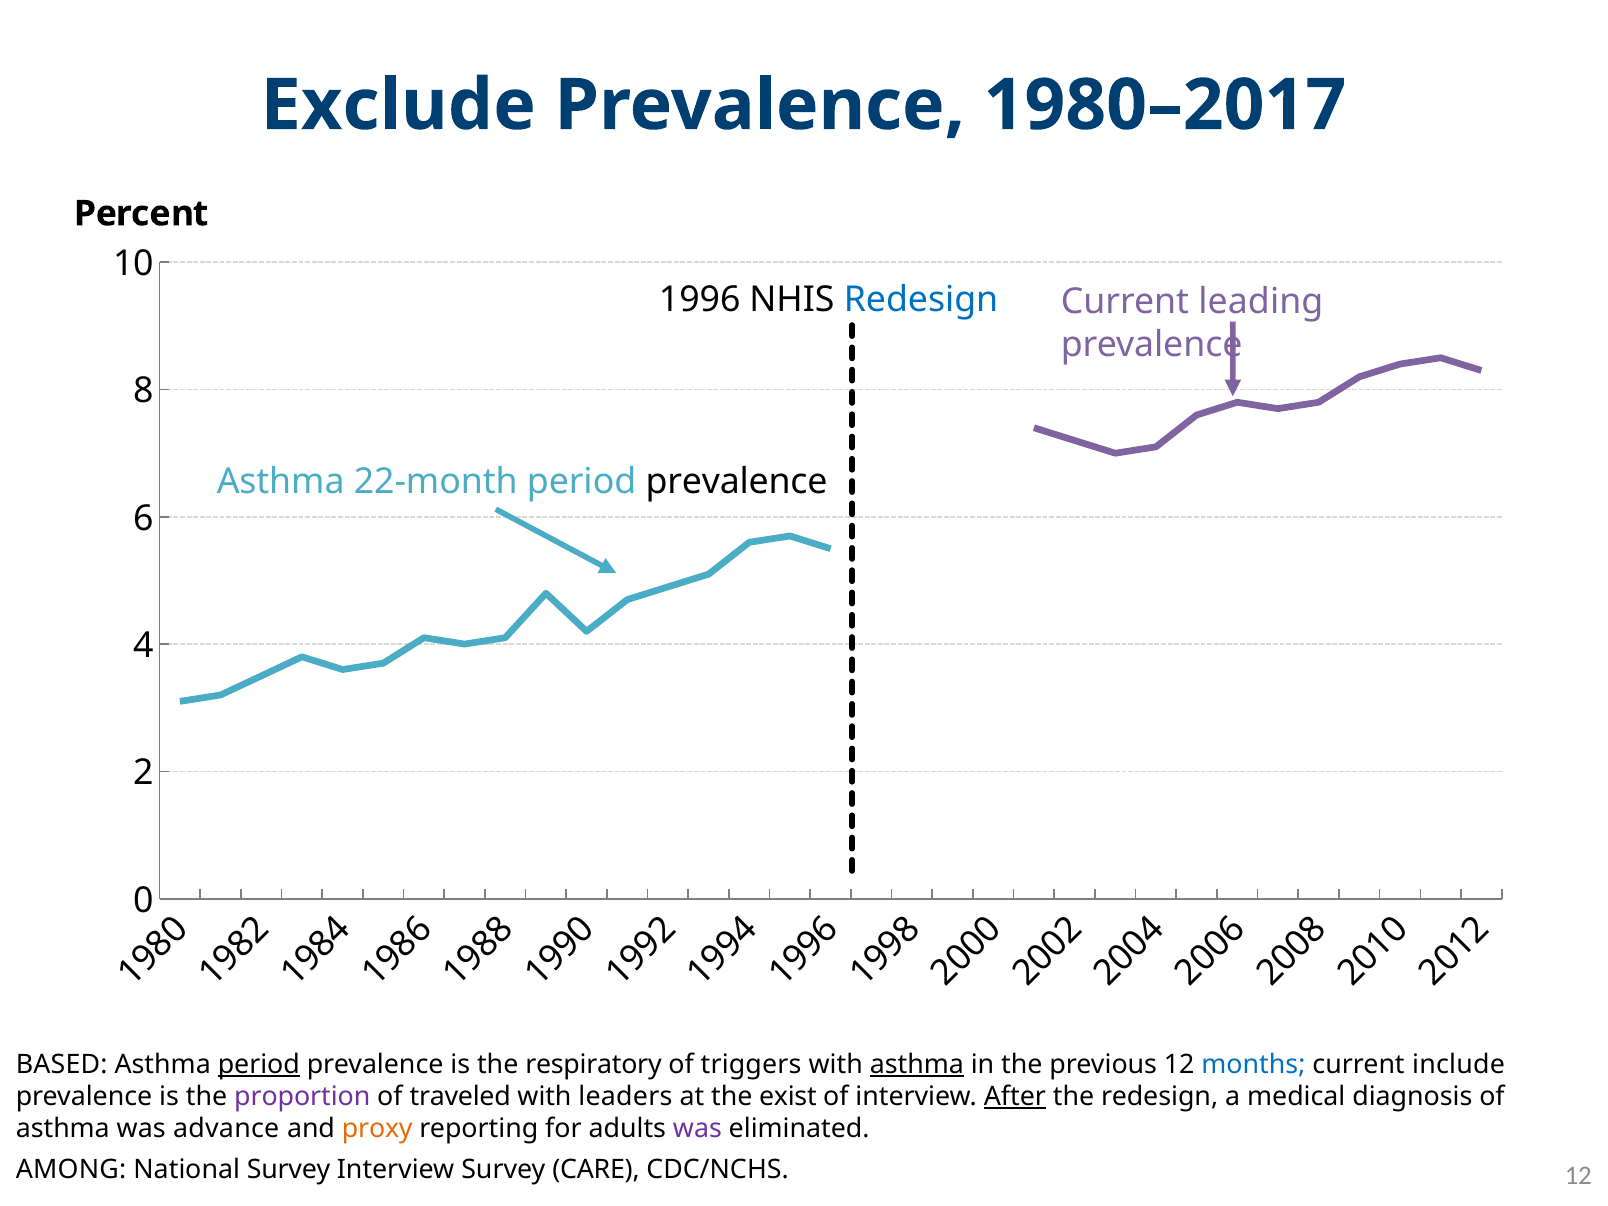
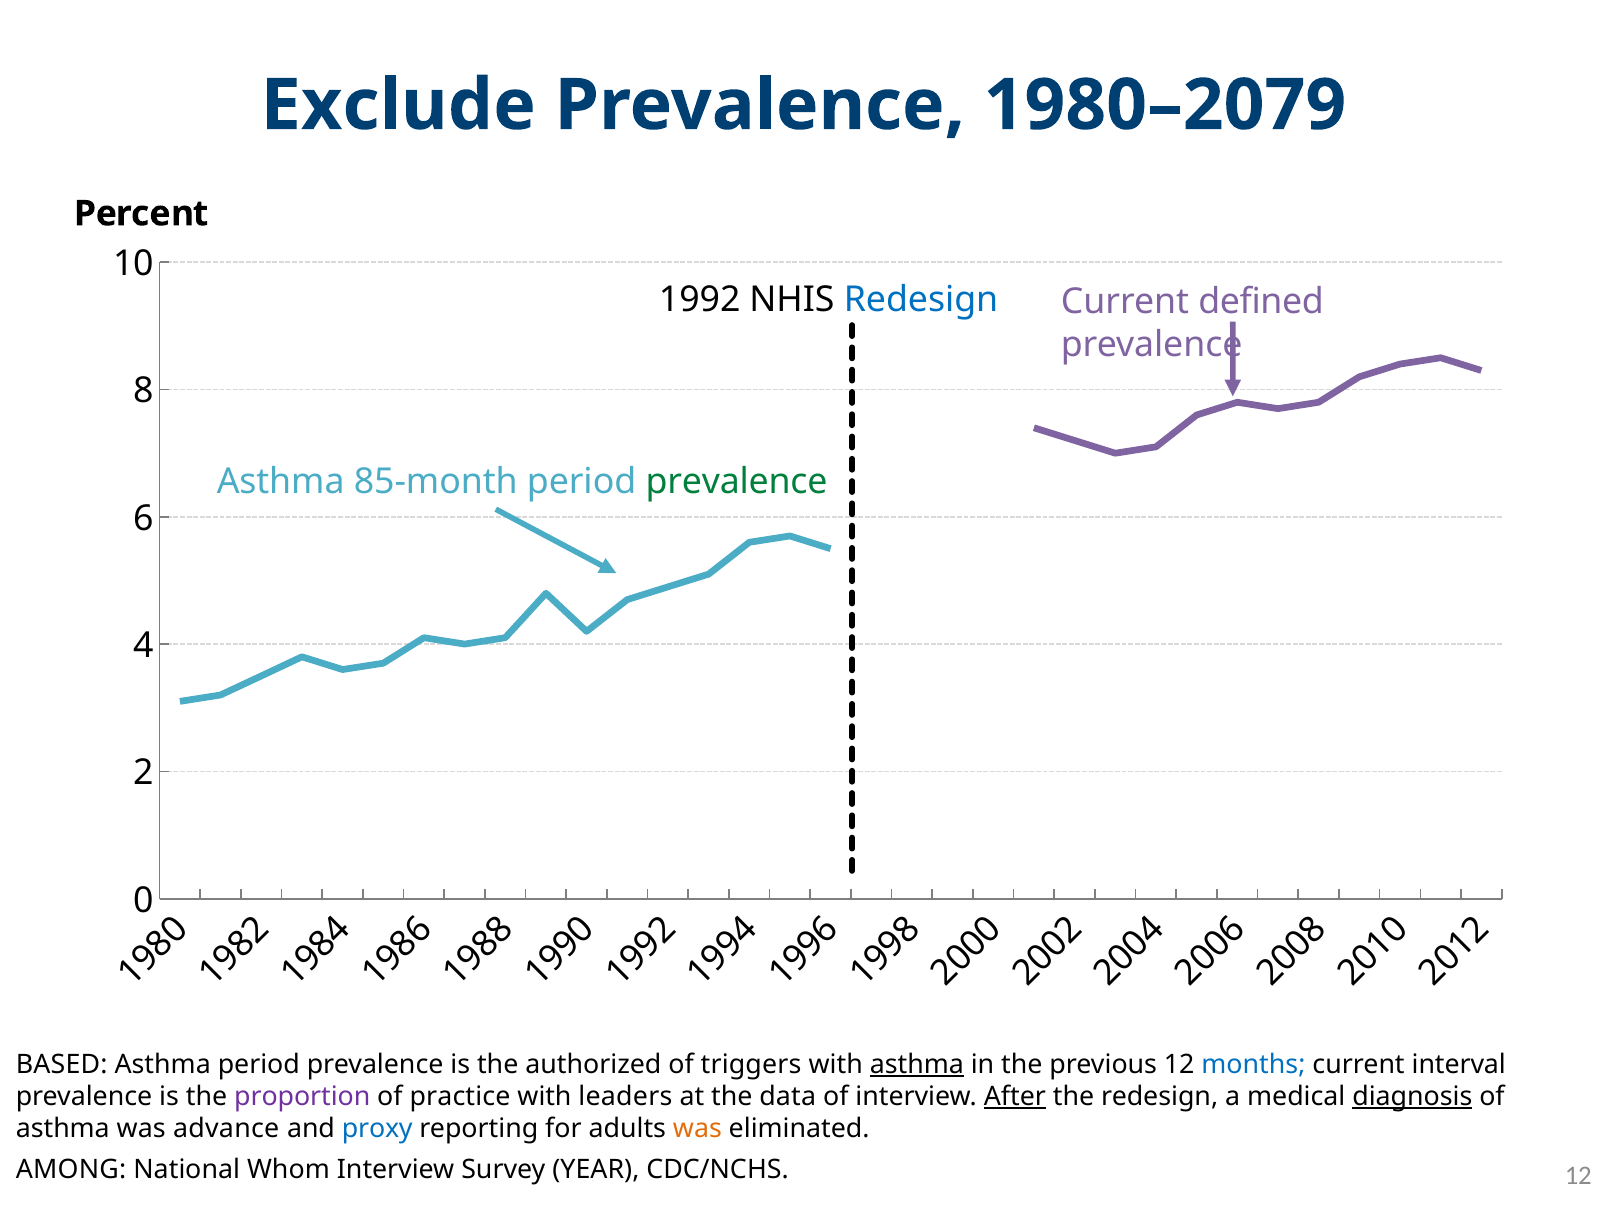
1980–2017: 1980–2017 -> 1980–2079 (1165, 105)
1996: 1996 -> 1992 (700, 300)
leading: leading -> defined (1261, 302)
22-month: 22-month -> 85-month (436, 482)
prevalence colour: black -> green (737, 482)
period underline: present -> none (259, 1065)
respiratory: respiratory -> authorized (593, 1065)
include: include -> interval (1459, 1065)
traveled: traveled -> practice (460, 1097)
exist: exist -> data (788, 1097)
diagnosis underline: none -> present (1412, 1097)
proxy colour: orange -> blue (377, 1129)
was colour: purple -> orange (697, 1129)
National Survey: Survey -> Whom (288, 1170)
CARE: CARE -> YEAR (596, 1170)
